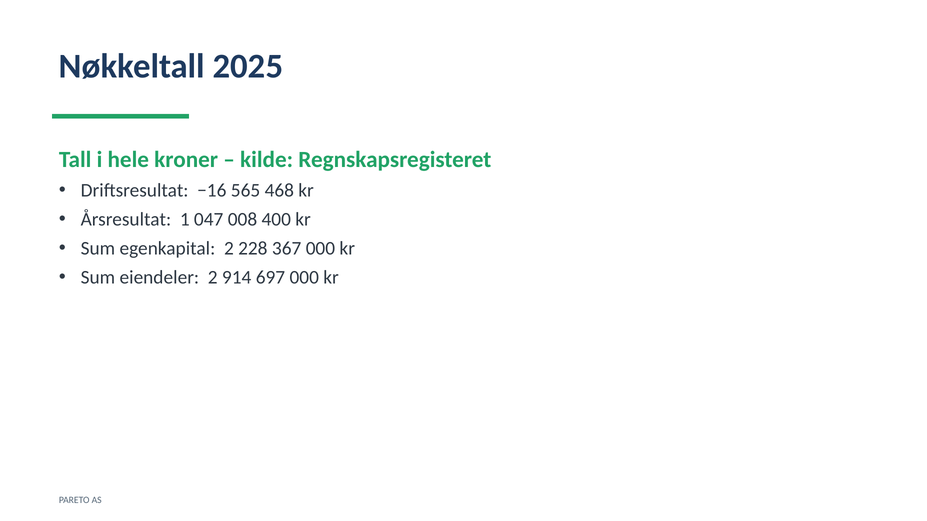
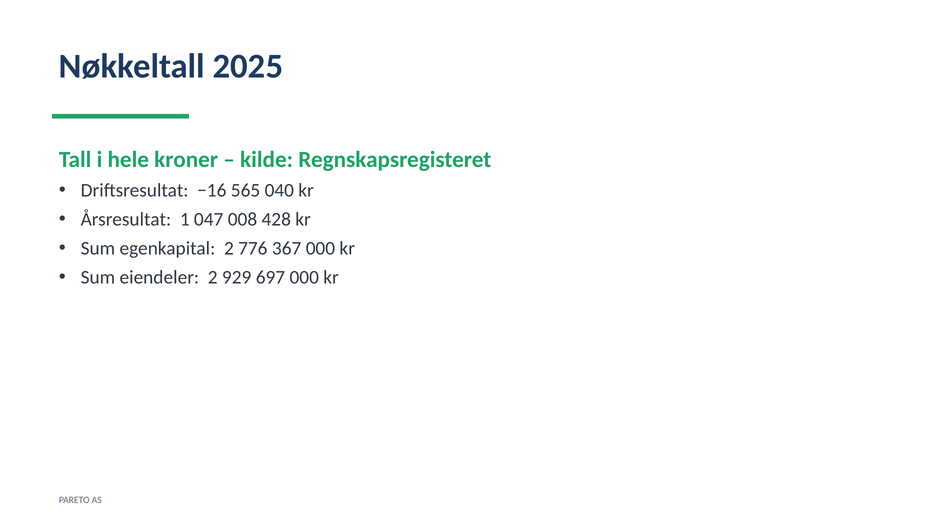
468: 468 -> 040 (279, 191)
400: 400 -> 428 (276, 220)
228: 228 -> 776 (253, 249)
914: 914 -> 929 (237, 278)
